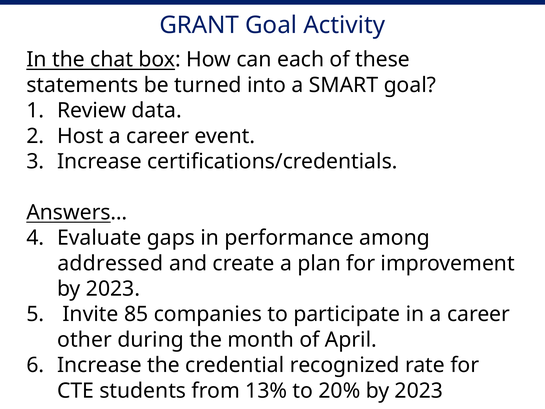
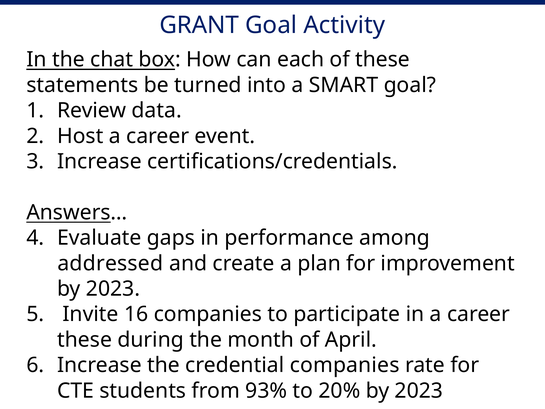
85: 85 -> 16 (136, 314)
other: other -> these (85, 340)
credential recognized: recognized -> companies (345, 365)
13%: 13% -> 93% (266, 390)
